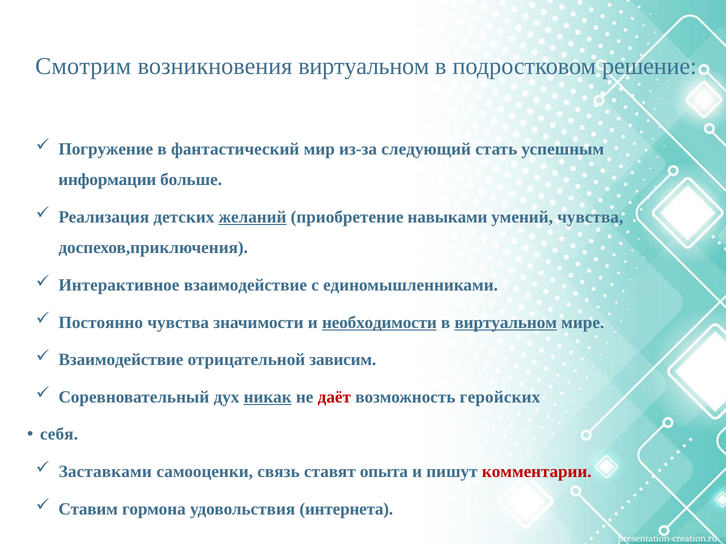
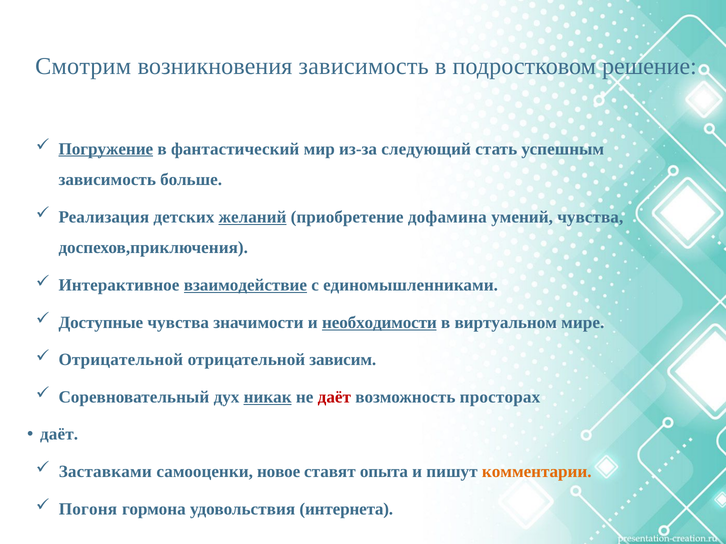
возникновения виртуальном: виртуальном -> зависимость (364, 66)
Погружение underline: none -> present (106, 149)
информации: информации -> зависимость (107, 180)
навыками: навыками -> дофамина (447, 217)
взаимодействие underline: none -> present (245, 285)
Постоянно: Постоянно -> Доступные (101, 323)
виртуальном underline: present -> none (506, 323)
Взаимодействие: Взаимодействие -> Отрицательной (121, 360)
геройских: геройских -> просторах (500, 397)
себя: себя -> даёт (59, 435)
связь: связь -> новое (279, 472)
комментарии colour: red -> orange (537, 472)
Ставим: Ставим -> Погоня (88, 509)
